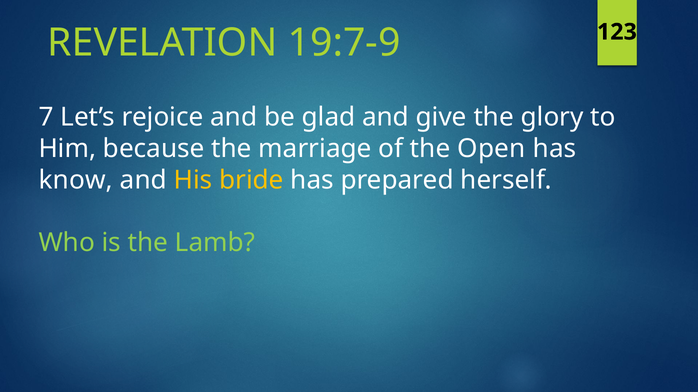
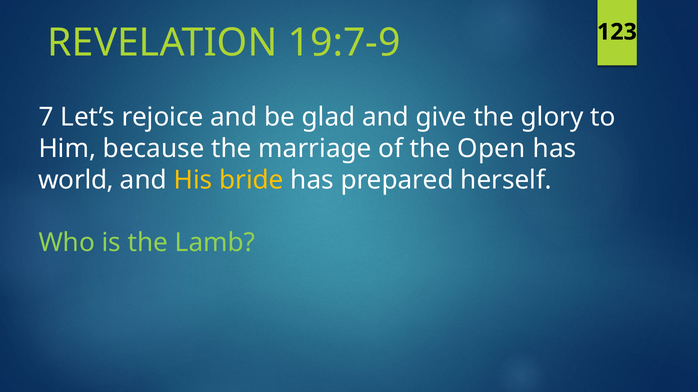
know: know -> world (76, 180)
